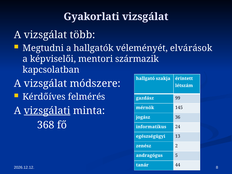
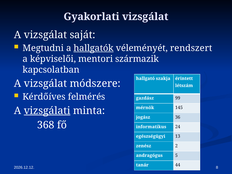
több: több -> saját (83, 35)
hallgatók underline: none -> present (94, 48)
elvárások: elvárások -> rendszert (191, 48)
